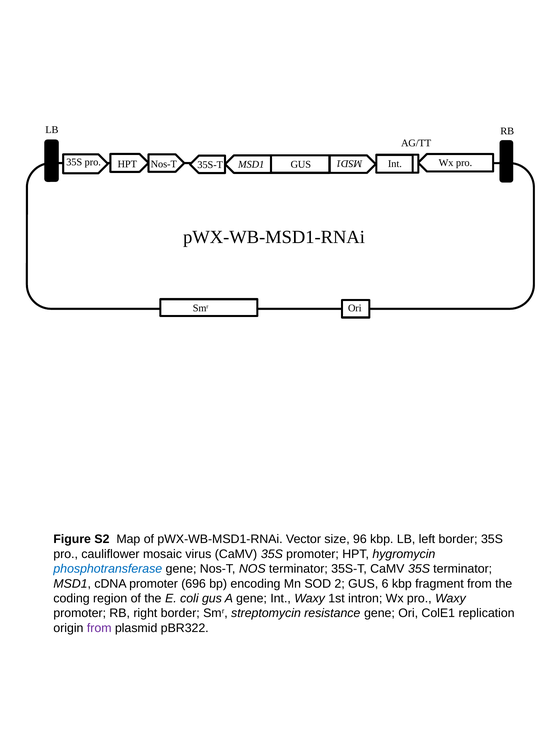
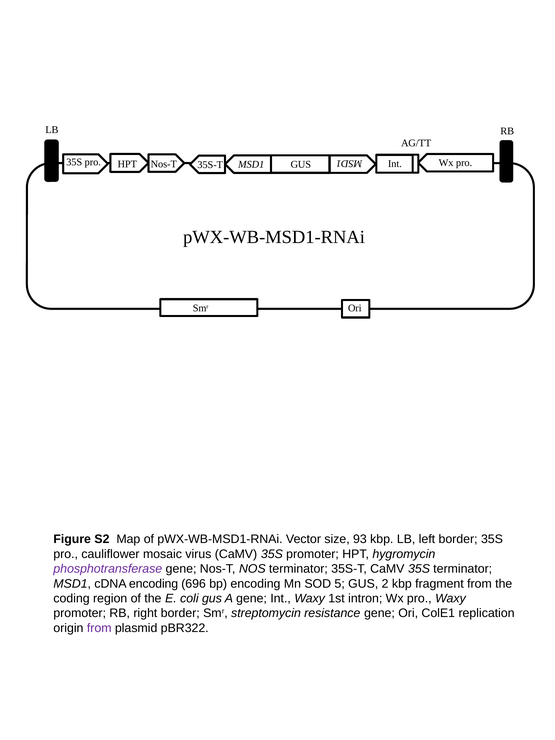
96: 96 -> 93 (360, 539)
phosphotransferase colour: blue -> purple (108, 569)
cDNA promoter: promoter -> encoding (154, 584)
2: 2 -> 5 (340, 584)
6: 6 -> 2 (385, 584)
